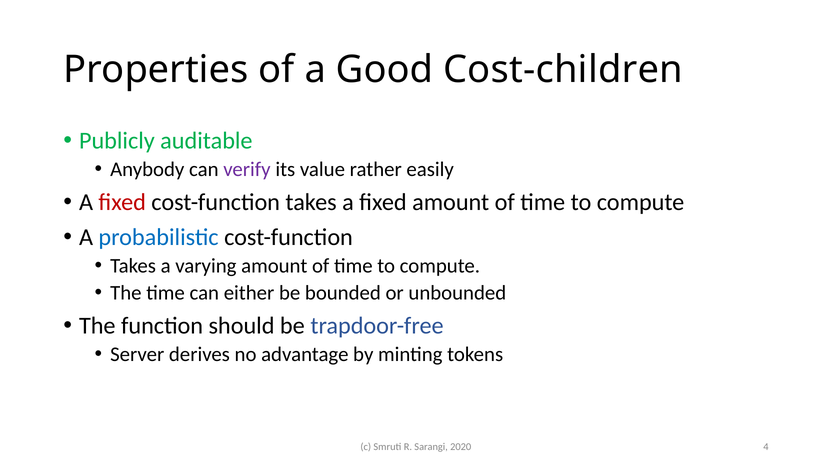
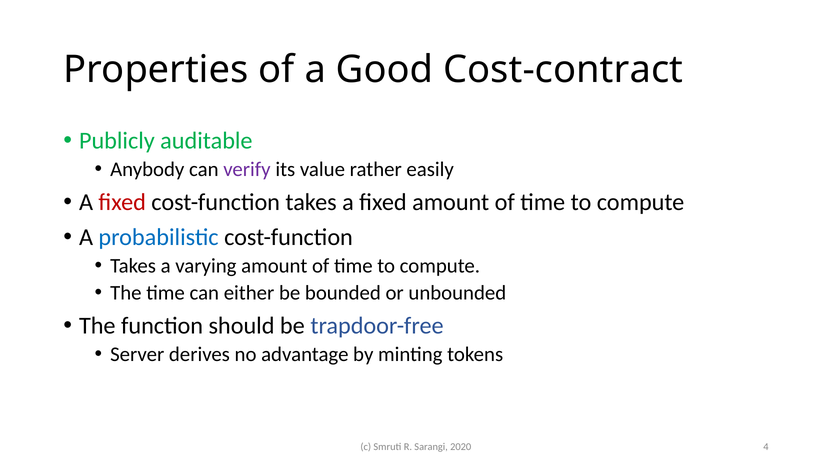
Cost-children: Cost-children -> Cost-contract (563, 70)
